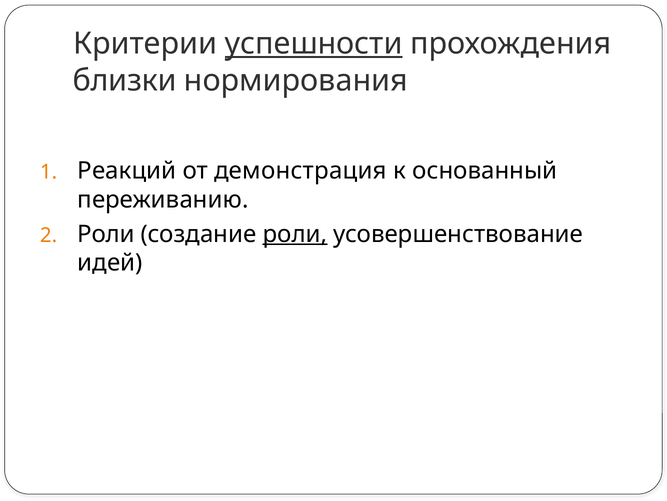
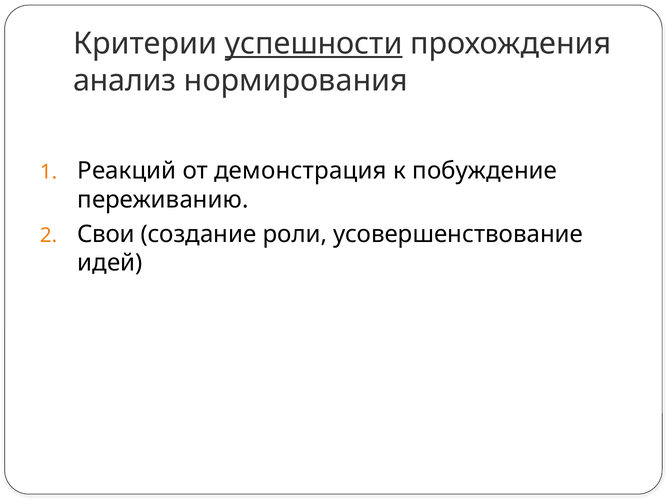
близки: близки -> анализ (125, 81)
основанный: основанный -> побуждение (485, 171)
Роли: Роли -> Свои (106, 234)
роли underline: present -> none (295, 234)
